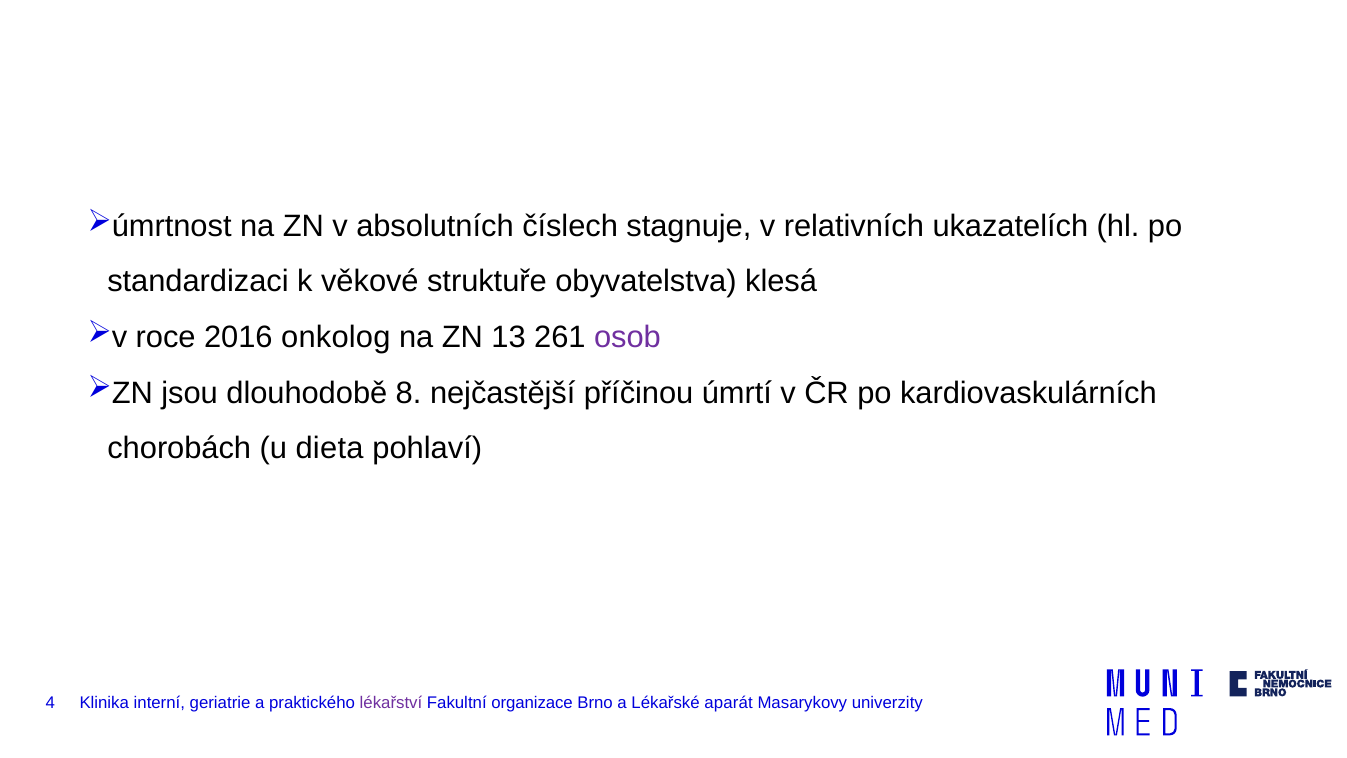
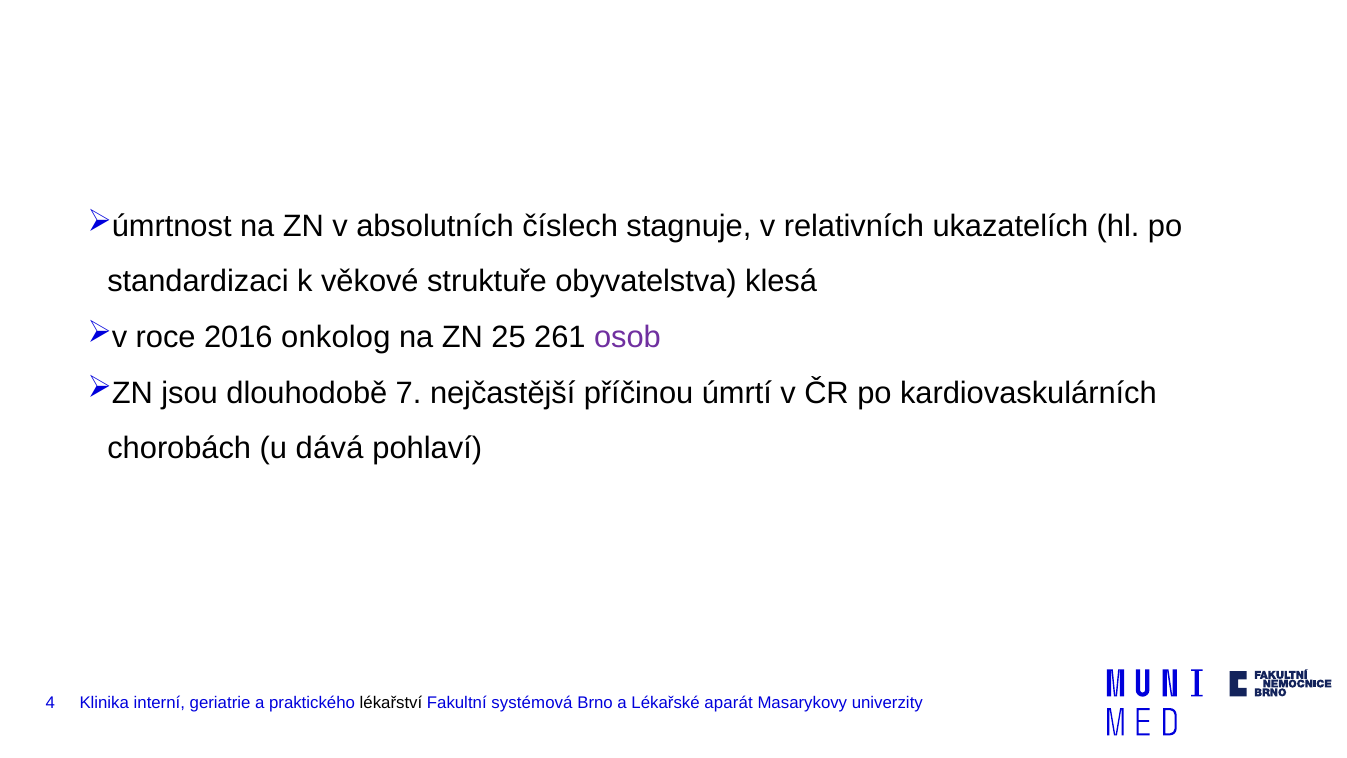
13: 13 -> 25 (509, 337)
8: 8 -> 7 (409, 393)
dieta: dieta -> dává (330, 448)
lékařství colour: purple -> black (391, 703)
organizace: organizace -> systémová (532, 703)
